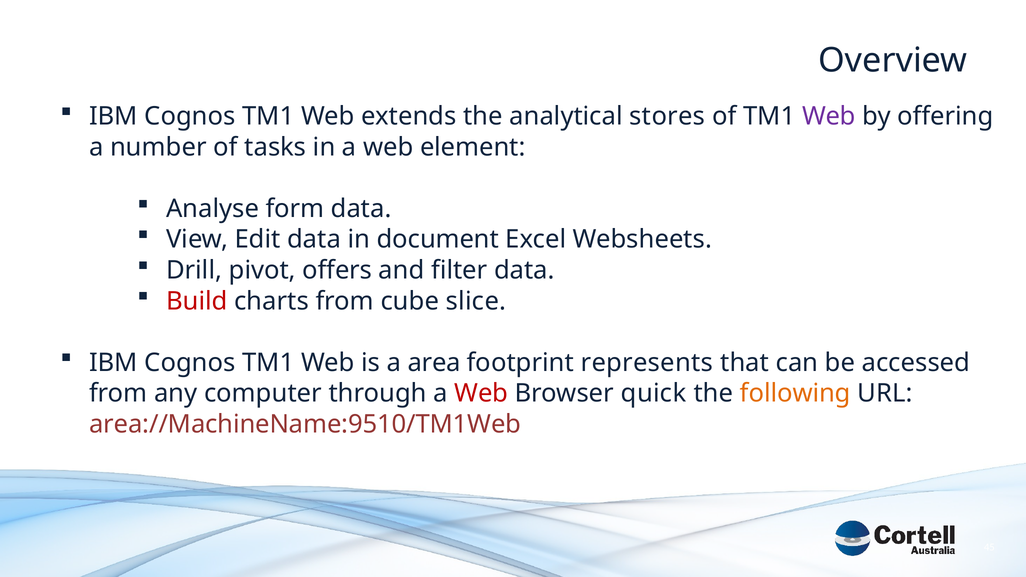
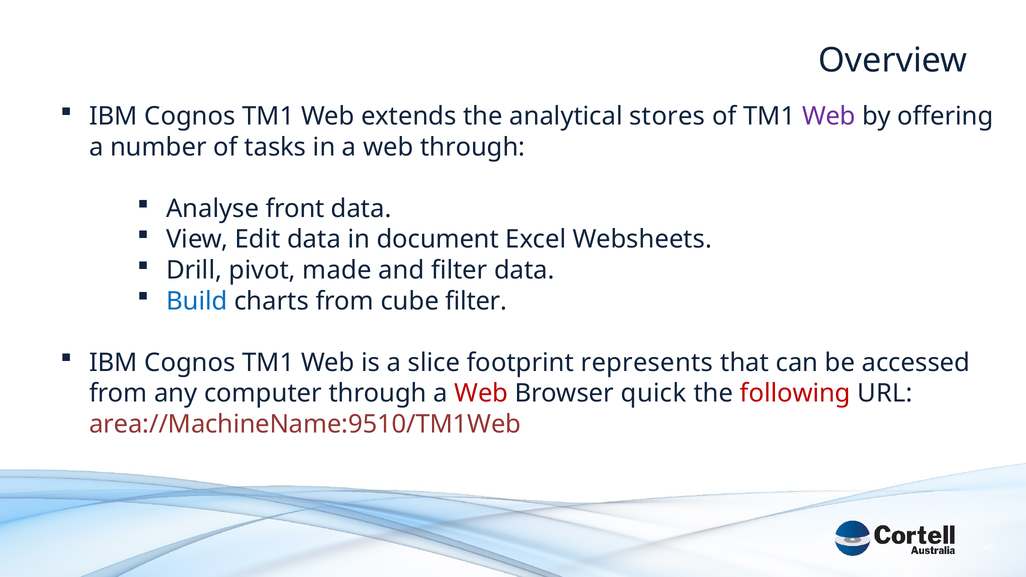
web element: element -> through (473, 147)
form: form -> front (295, 209)
offers: offers -> made (337, 270)
Build colour: red -> blue (197, 301)
cube slice: slice -> filter (476, 301)
area: area -> slice (434, 363)
following colour: orange -> red (795, 393)
